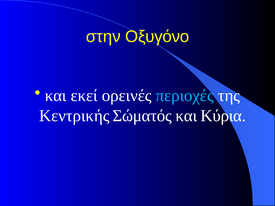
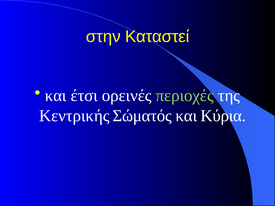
Οξυγόνο: Οξυγόνο -> Καταστεί (157, 37)
εκεί: εκεί -> έτσι (84, 96)
περιοχές colour: light blue -> light green (185, 96)
